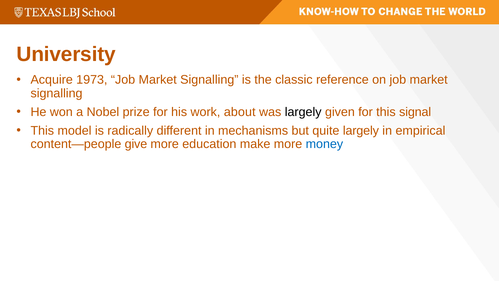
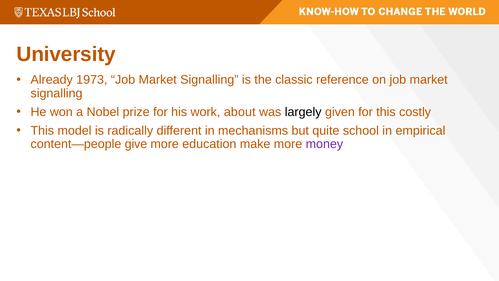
Acquire: Acquire -> Already (52, 80)
signal: signal -> costly (415, 112)
quite largely: largely -> school (361, 130)
money colour: blue -> purple (324, 144)
